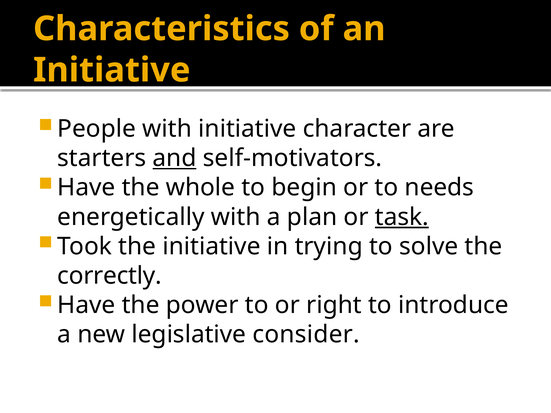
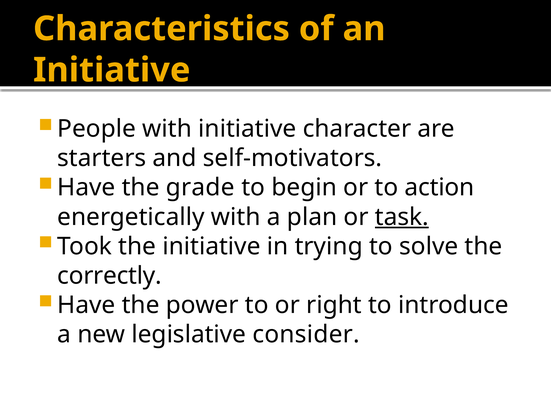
and underline: present -> none (175, 158)
whole: whole -> grade (200, 188)
needs: needs -> action (439, 188)
